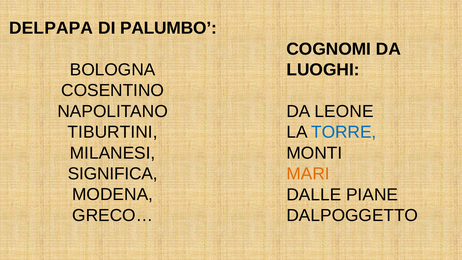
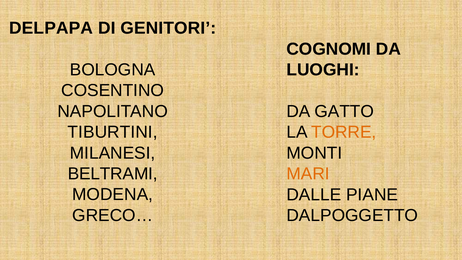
PALUMBO: PALUMBO -> GENITORI (168, 28)
LEONE: LEONE -> GATTO (344, 111)
TORRE colour: blue -> orange (344, 132)
SIGNIFICA: SIGNIFICA -> BELTRAMI (113, 174)
